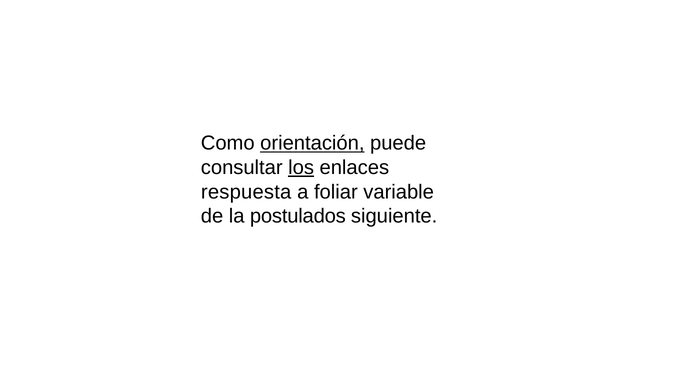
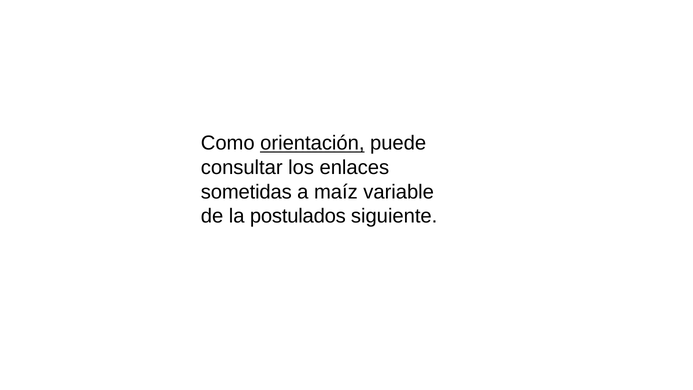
los underline: present -> none (301, 167)
respuesta: respuesta -> sometidas (246, 192)
foliar: foliar -> maíz (336, 192)
